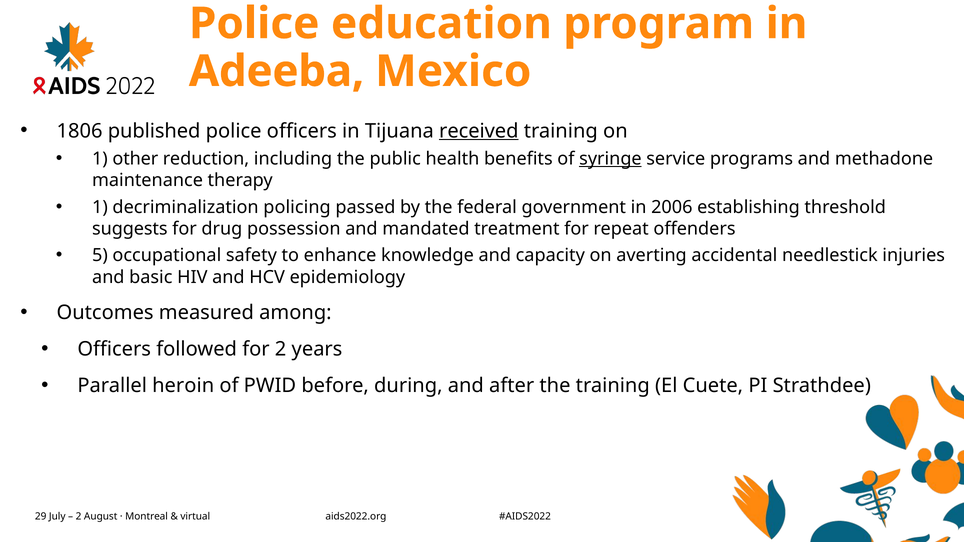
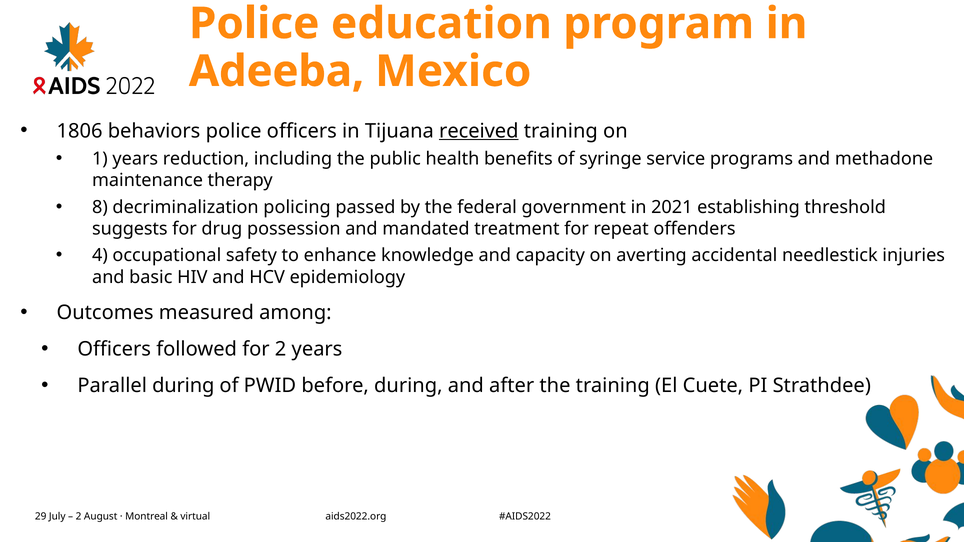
published: published -> behaviors (154, 131)
1 other: other -> years (135, 159)
syringe underline: present -> none (610, 159)
1: 1 -> 8 (100, 207)
2006: 2006 -> 2021 (672, 207)
5: 5 -> 4 (100, 256)
Parallel heroin: heroin -> during (183, 386)
